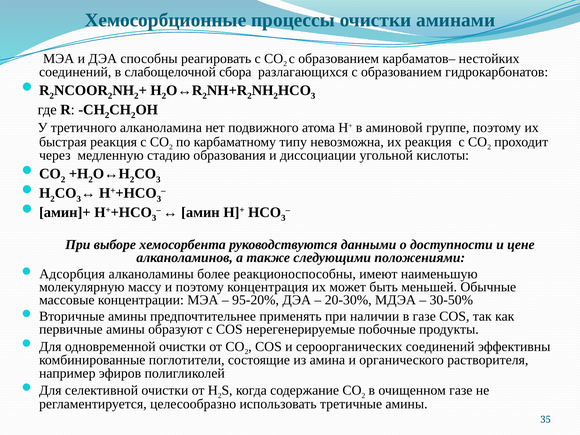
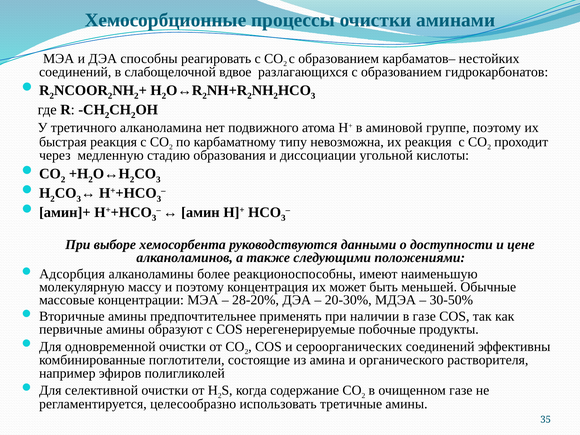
сбора: сбора -> вдвое (235, 72)
95-20%: 95-20% -> 28-20% (256, 300)
